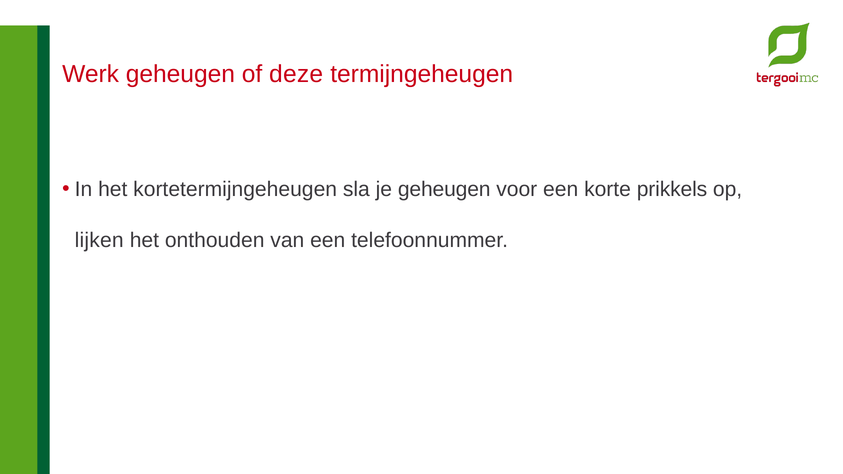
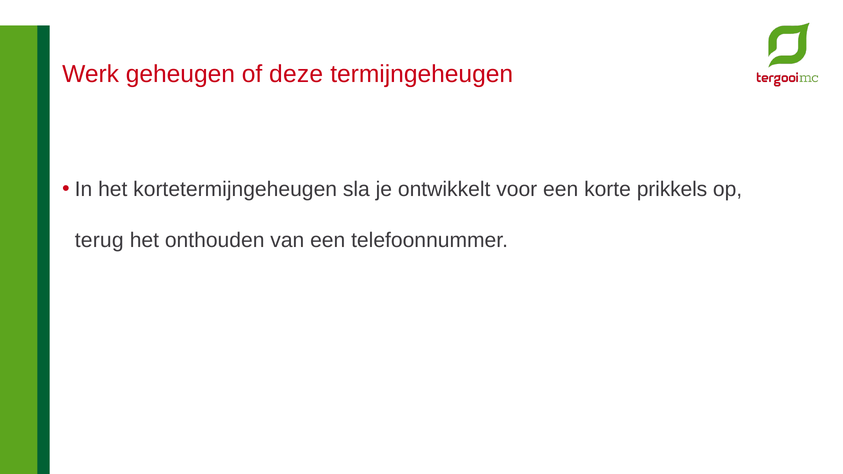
je geheugen: geheugen -> ontwikkelt (444, 190)
lijken: lijken -> terug (99, 240)
